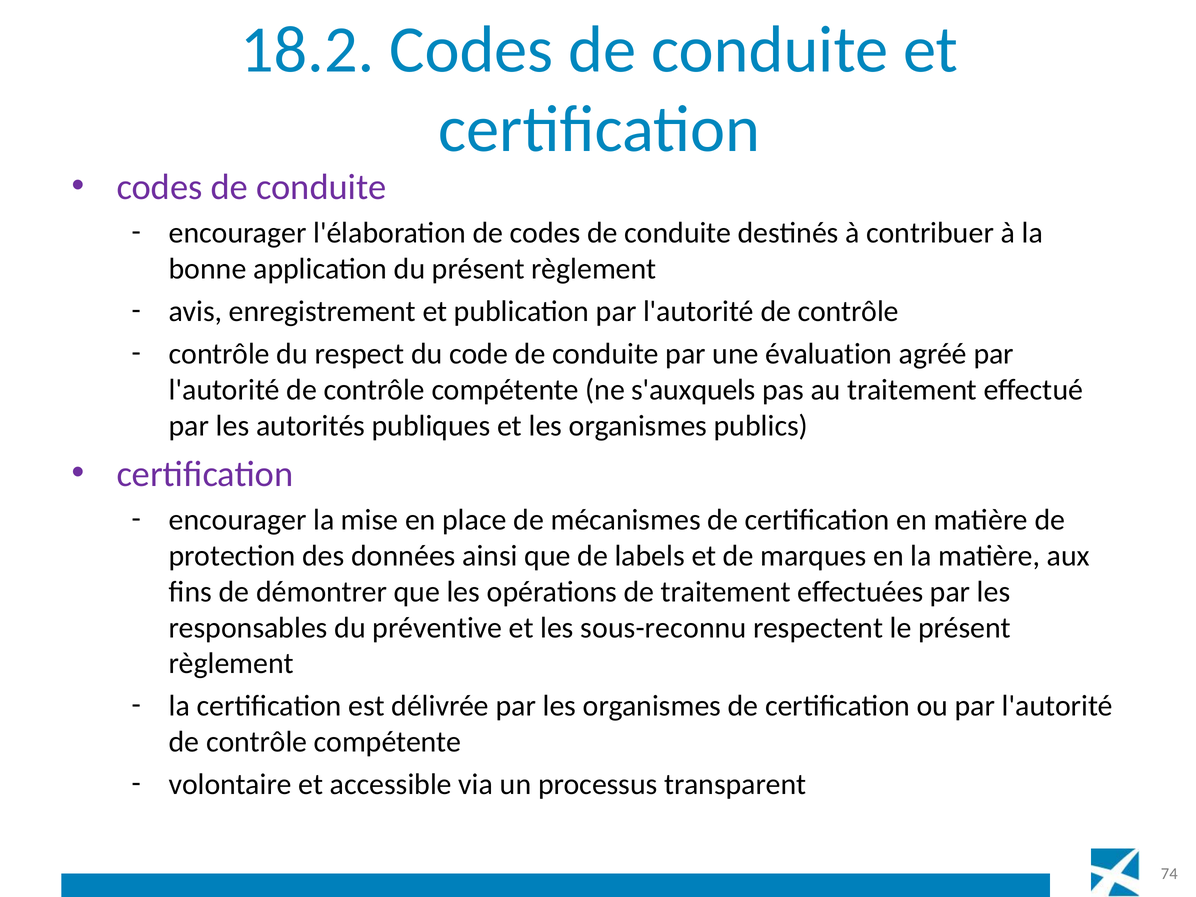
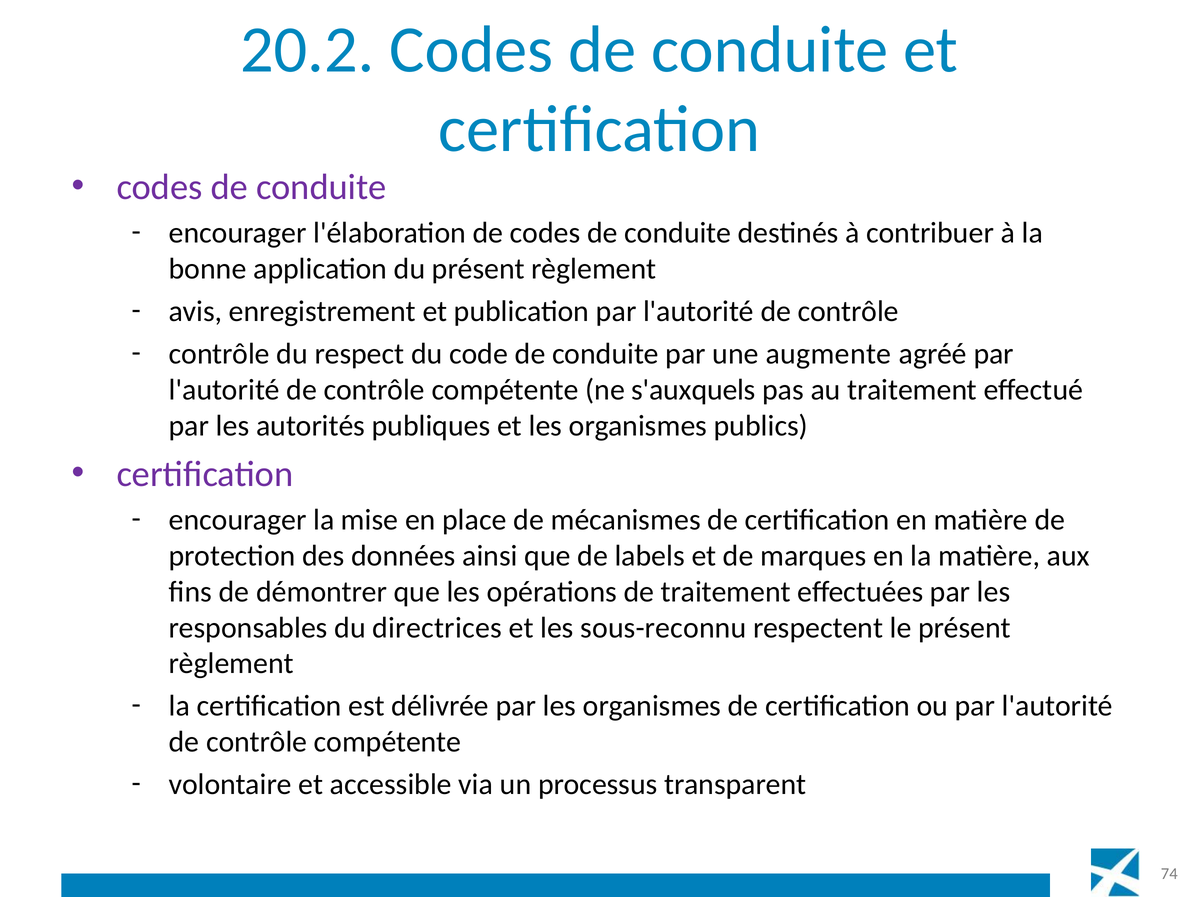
18.2: 18.2 -> 20.2 (307, 50)
évaluation: évaluation -> augmente (829, 354)
préventive: préventive -> directrices (437, 628)
